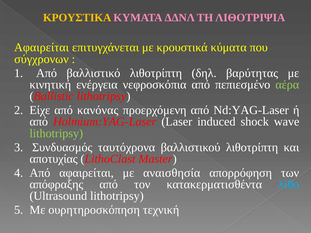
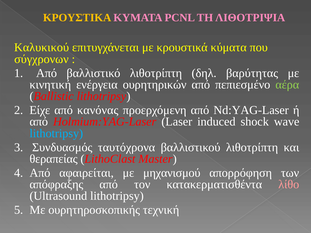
ΔΔΝΛ: ΔΔΝΛ -> PCNL (180, 18)
Αφαιρείται: Αφαιρείται -> Καλυκικού (42, 48)
νεφροσκόπια: νεφροσκόπια -> ουρητηρικών (155, 85)
lithotripsy colour: light green -> light blue (56, 133)
αποτυχίας: αποτυχίας -> θεραπείας (54, 159)
αναισθησία: αναισθησία -> μηχανισμού (172, 173)
λίθο colour: light blue -> pink (289, 185)
ουρητηροσκόπηση: ουρητηροσκόπηση -> ουρητηροσκοπικής (94, 210)
